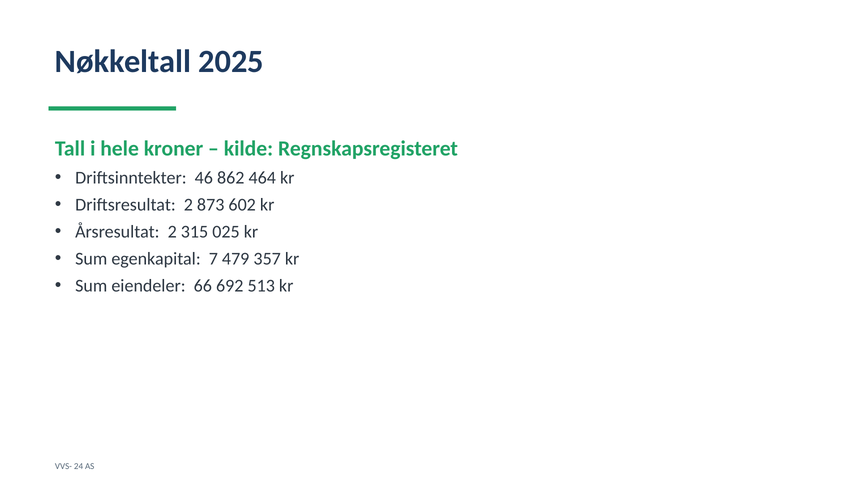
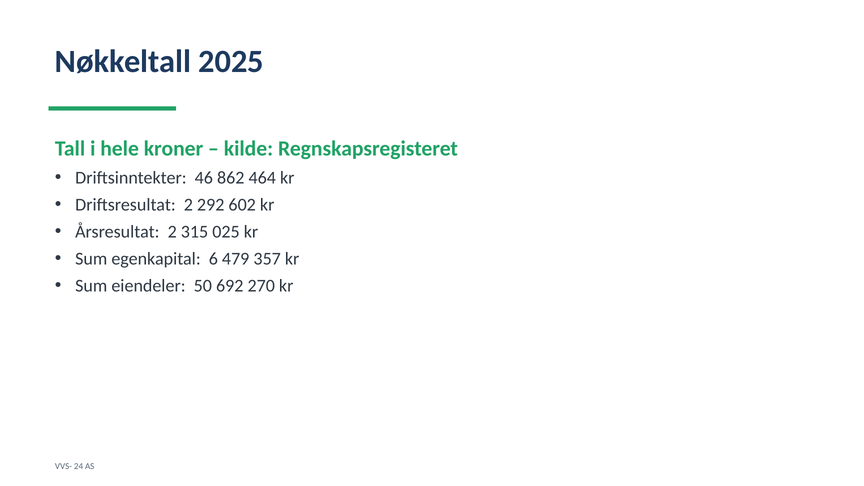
873: 873 -> 292 (211, 205)
7: 7 -> 6 (213, 259)
66: 66 -> 50 (203, 286)
513: 513 -> 270 (261, 286)
